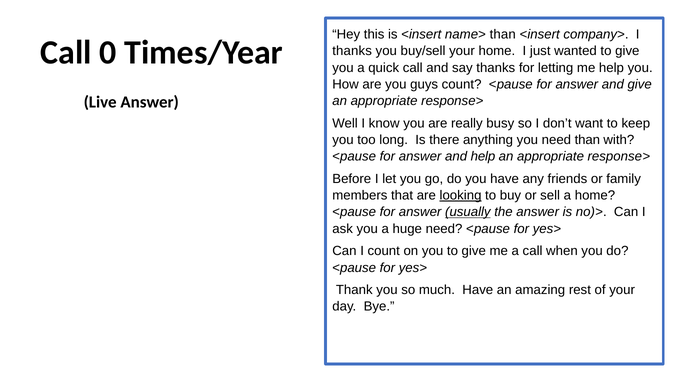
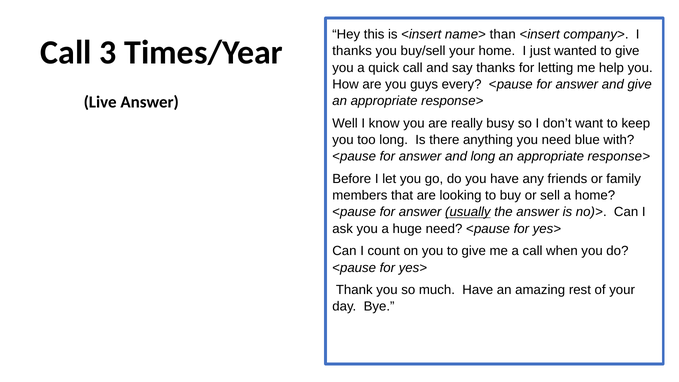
0: 0 -> 3 (108, 53)
guys count: count -> every (462, 84)
need than: than -> blue (587, 140)
and help: help -> long (483, 157)
looking underline: present -> none (461, 195)
